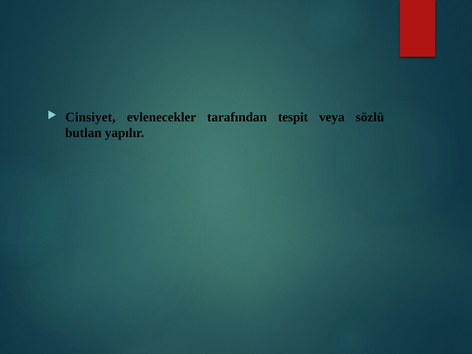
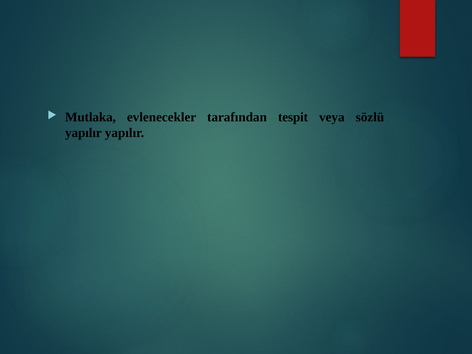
Cinsiyet: Cinsiyet -> Mutlaka (91, 117)
butlan: butlan -> yapılır (83, 133)
